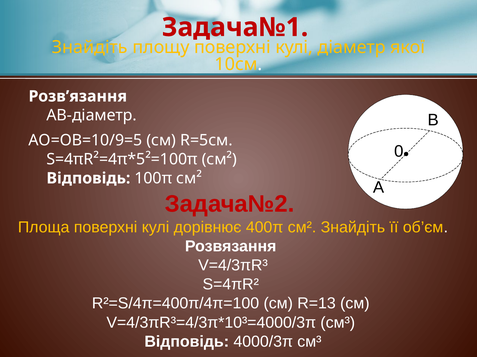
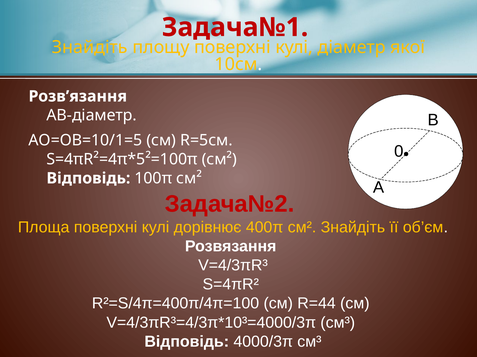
АО=ОВ=10/9=5: АО=ОВ=10/9=5 -> АО=ОВ=10/1=5 (85, 140)
R=13: R=13 -> R=44 (317, 304)
